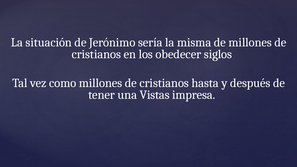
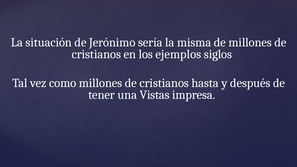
obedecer: obedecer -> ejemplos (178, 54)
